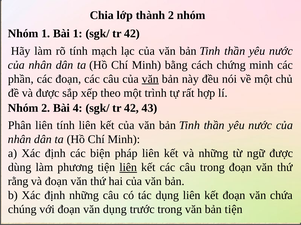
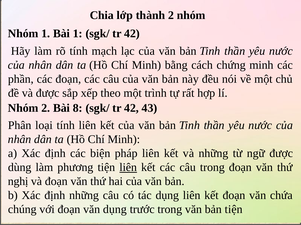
văn underline: present -> none (150, 79)
4: 4 -> 8 (78, 108)
Phân liên: liên -> loại (44, 126)
rằng: rằng -> nghị (18, 182)
